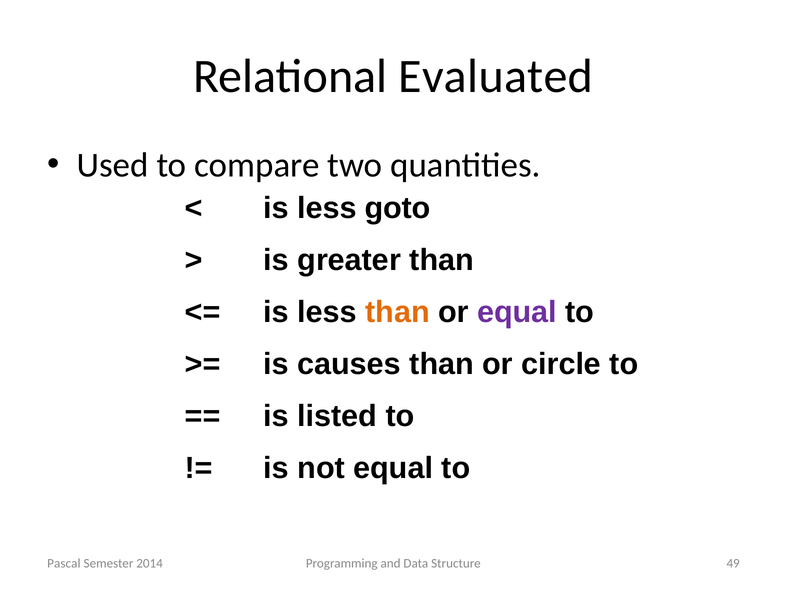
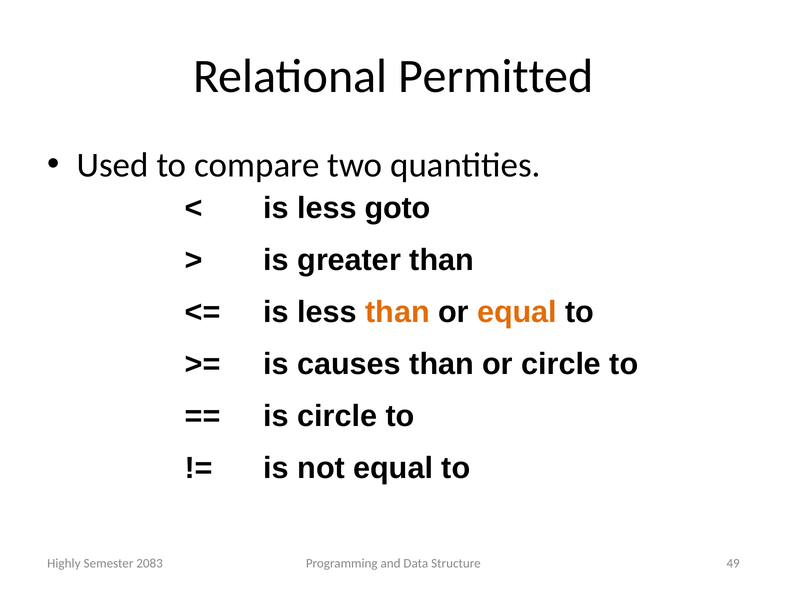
Evaluated: Evaluated -> Permitted (496, 76)
equal colour: purple -> orange (517, 312)
is listed: listed -> circle (337, 416)
Pascal: Pascal -> Highly (64, 564)
2014: 2014 -> 2083 (150, 564)
